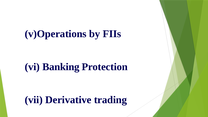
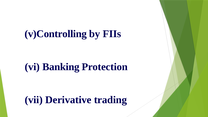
v)Operations: v)Operations -> v)Controlling (56, 34)
